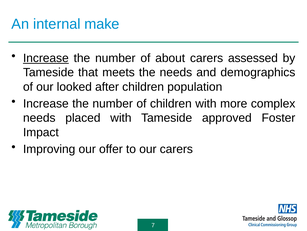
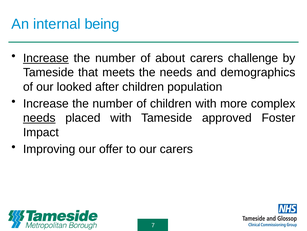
make: make -> being (102, 24)
assessed: assessed -> challenge (253, 58)
needs underline: none -> present (39, 118)
